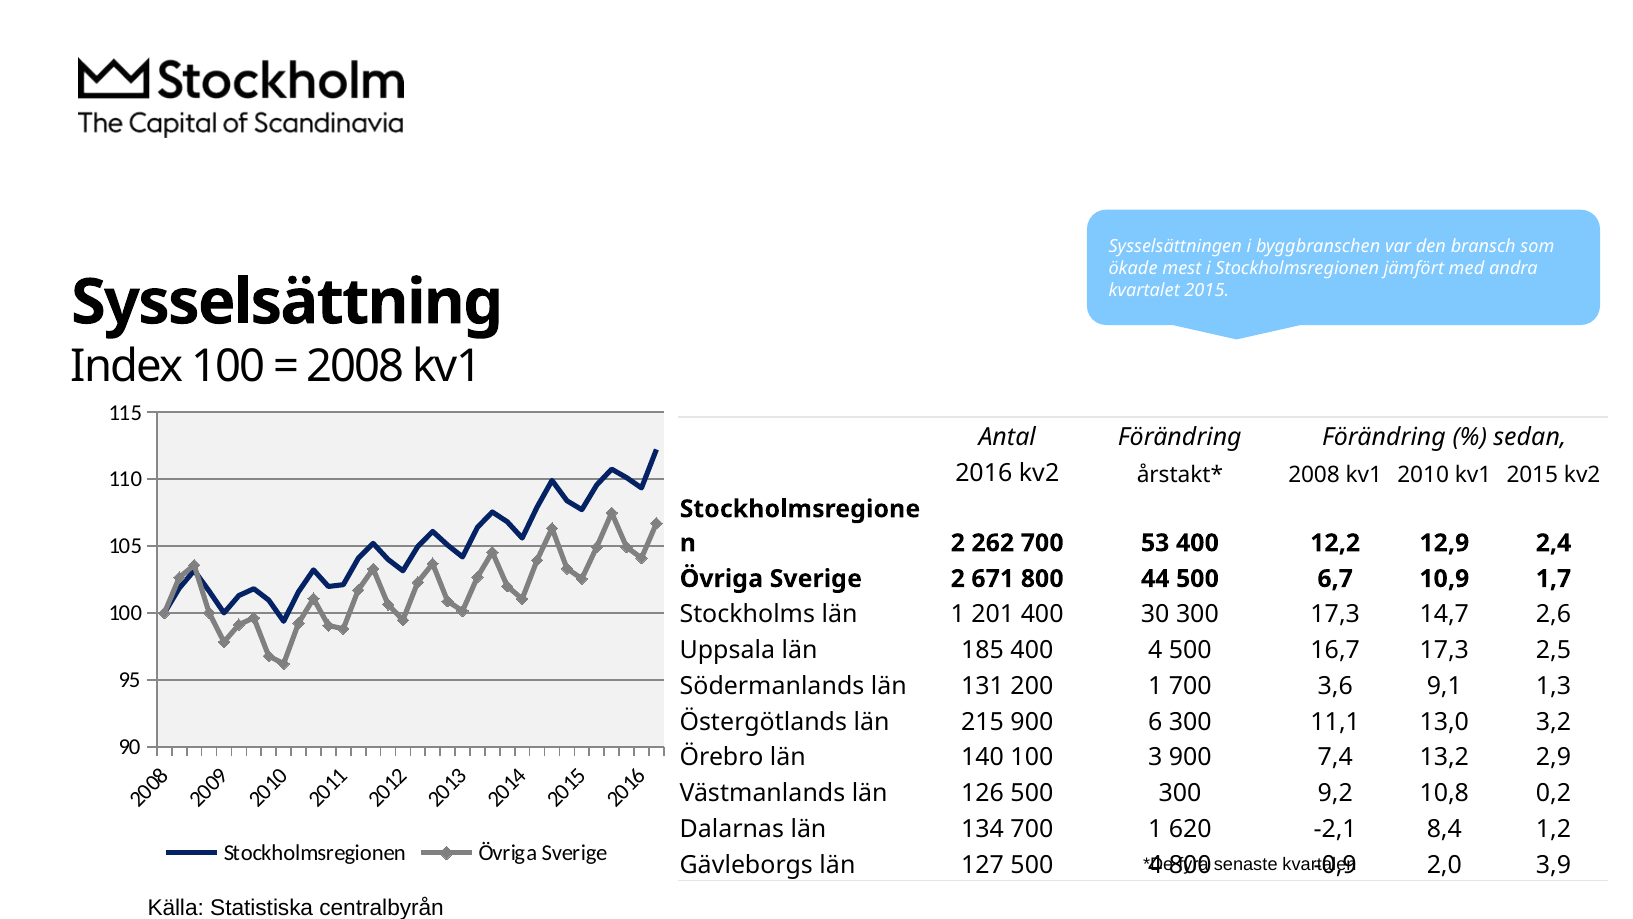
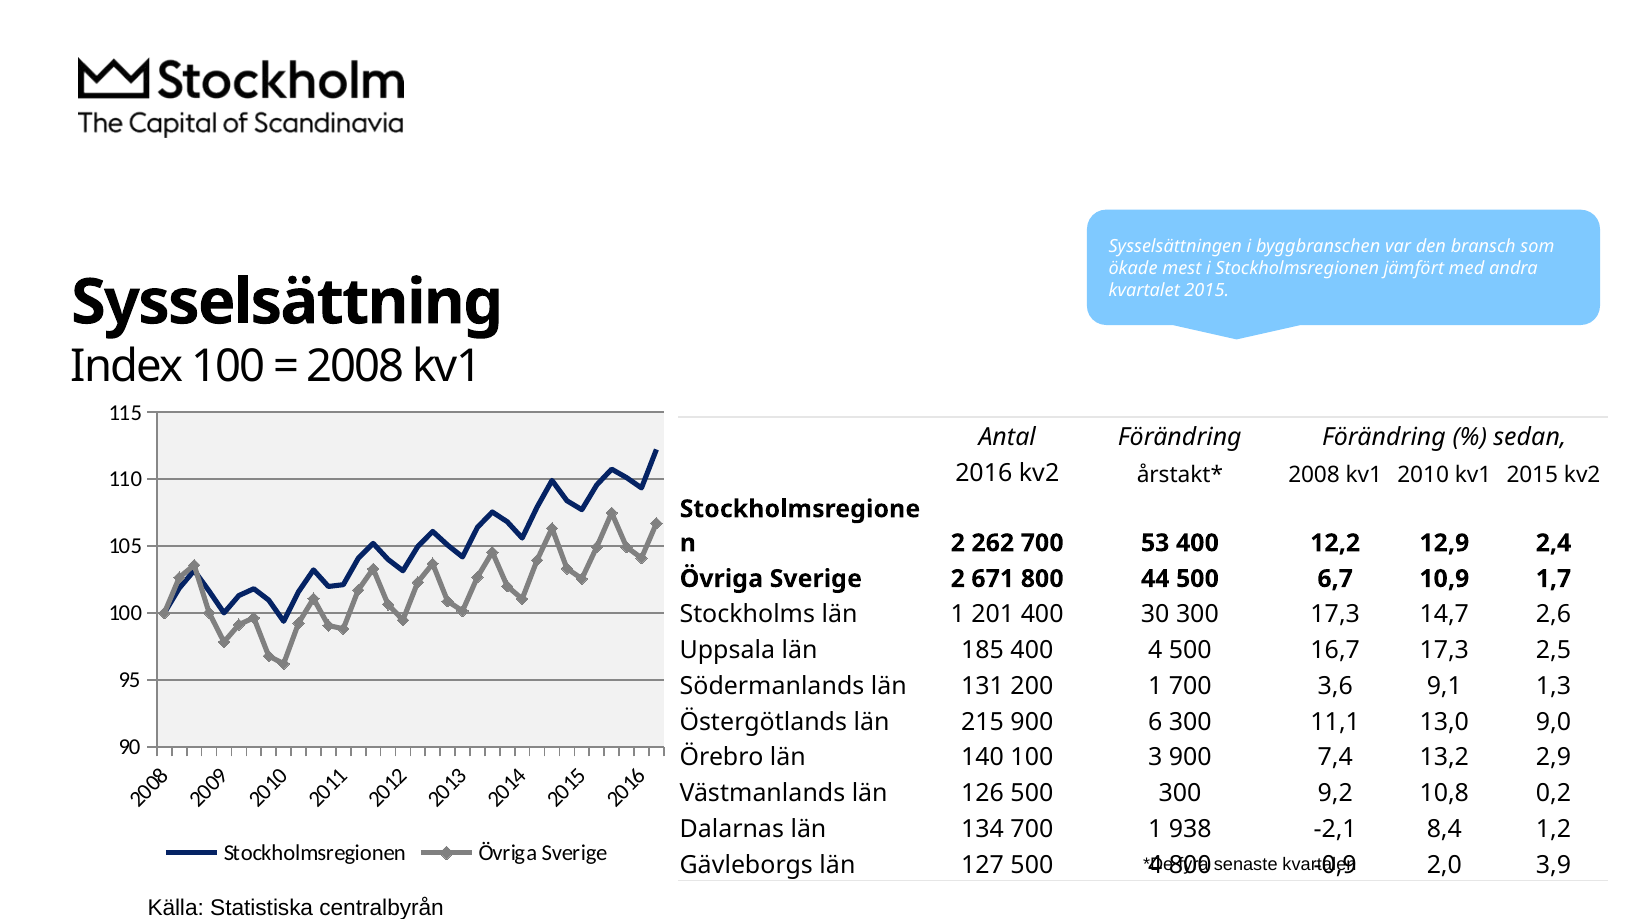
3,2: 3,2 -> 9,0 (1554, 722)
620: 620 -> 938 (1190, 829)
